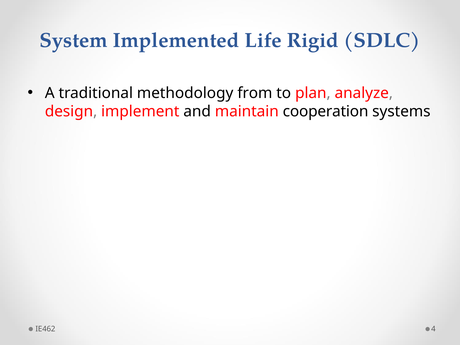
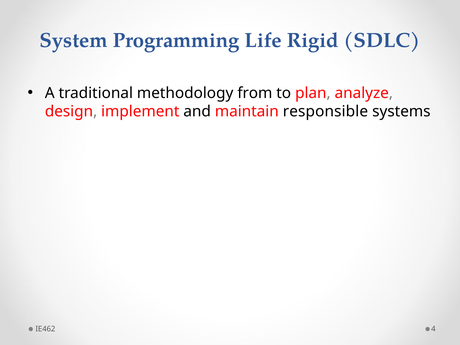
Implemented: Implemented -> Programming (176, 41)
cooperation: cooperation -> responsible (325, 111)
